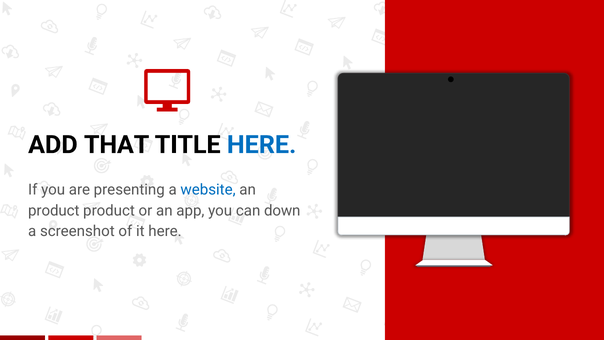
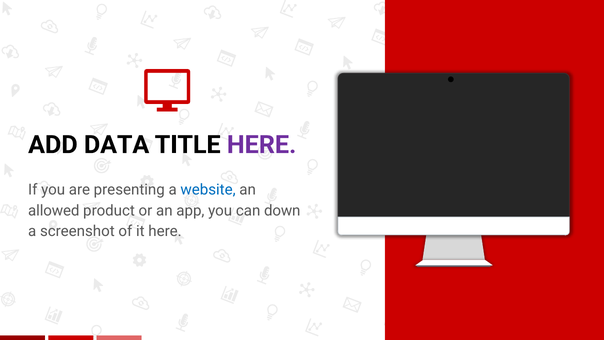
THAT: THAT -> DATA (117, 145)
HERE colour: blue -> purple (262, 145)
product: product -> allowed (54, 210)
